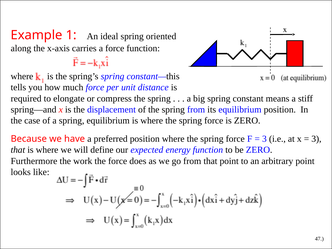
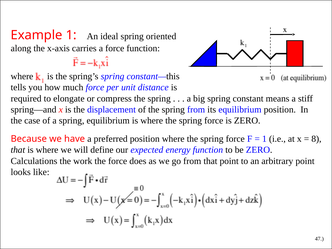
3: 3 -> 1 (264, 139)
3: 3 -> 8 (316, 139)
Furthermore: Furthermore -> Calculations (34, 161)
